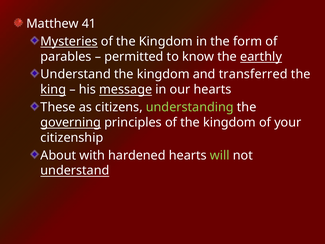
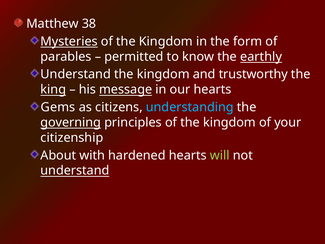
41: 41 -> 38 (89, 24)
transferred: transferred -> trustworthy (253, 74)
These: These -> Gems (58, 107)
understanding colour: light green -> light blue (190, 107)
